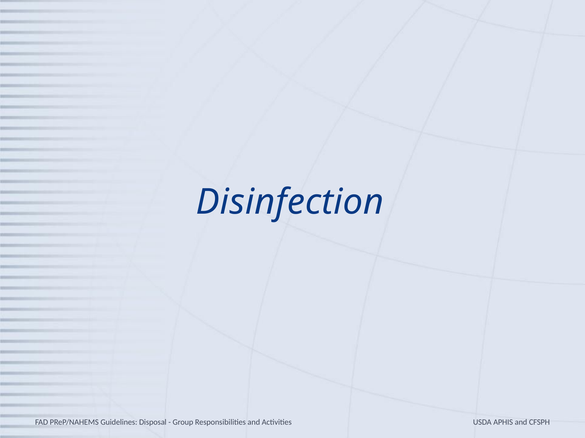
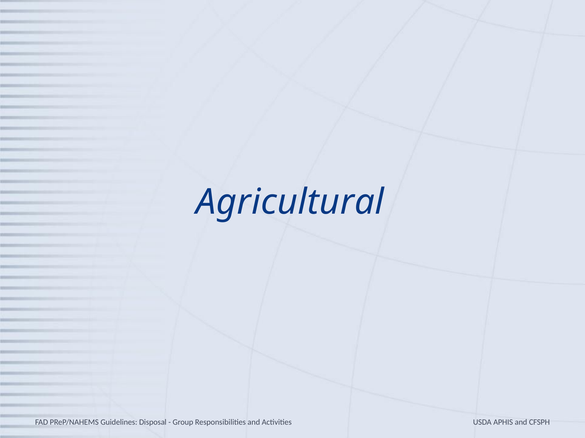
Disinfection: Disinfection -> Agricultural (290, 202)
